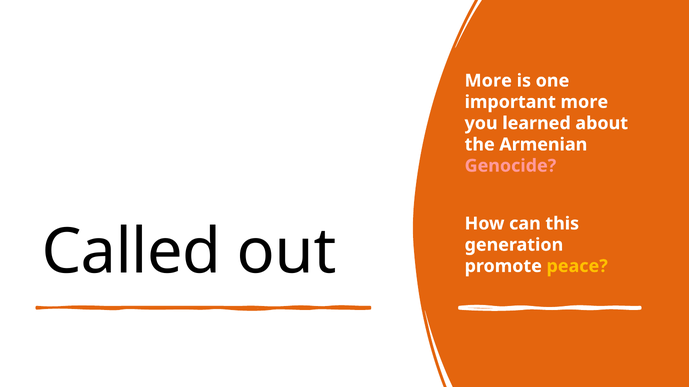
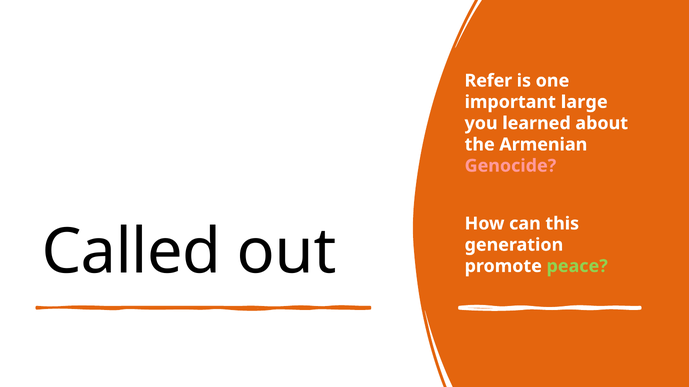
More: More -> Refer (488, 81)
important more: more -> large (584, 102)
peace colour: yellow -> light green (577, 266)
